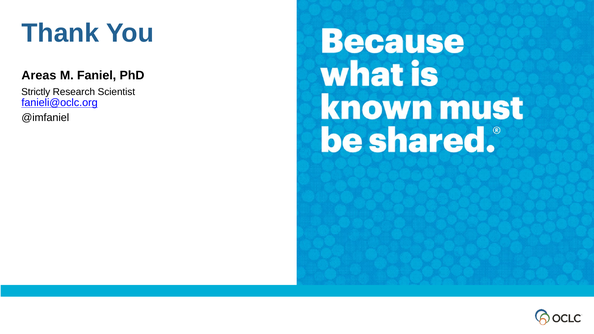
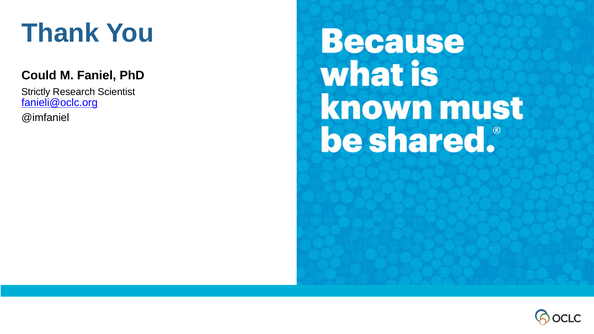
Areas: Areas -> Could (39, 76)
